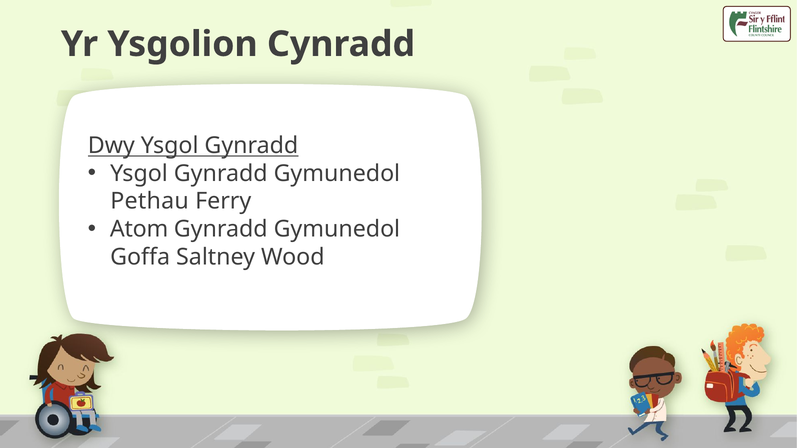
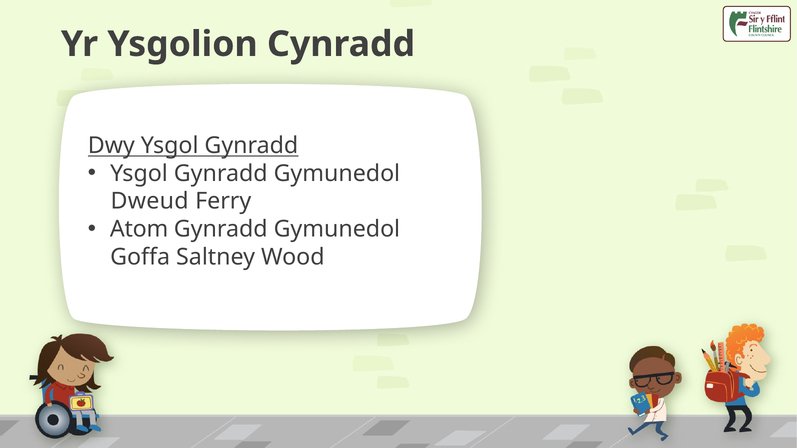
Pethau: Pethau -> Dweud (150, 201)
